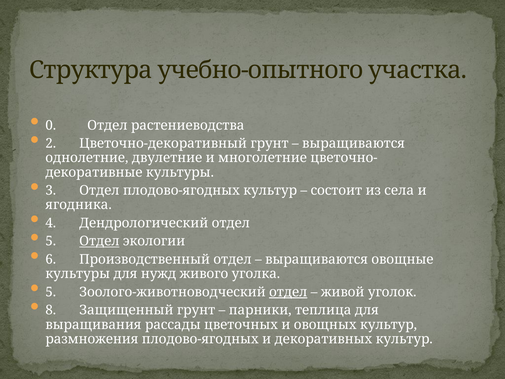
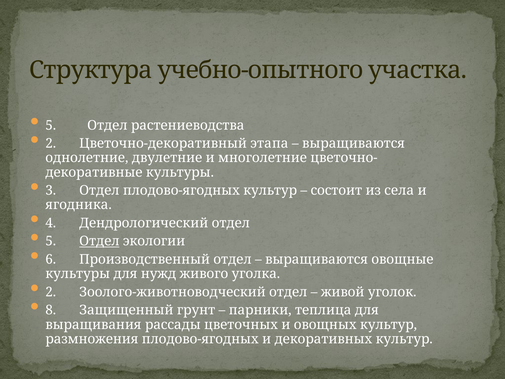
0: 0 -> 5 (51, 125)
Цветочно-декоративный грунт: грунт -> этапа (269, 143)
5: 5 -> 2 (51, 292)
отдел underline: present -> none (288, 292)
